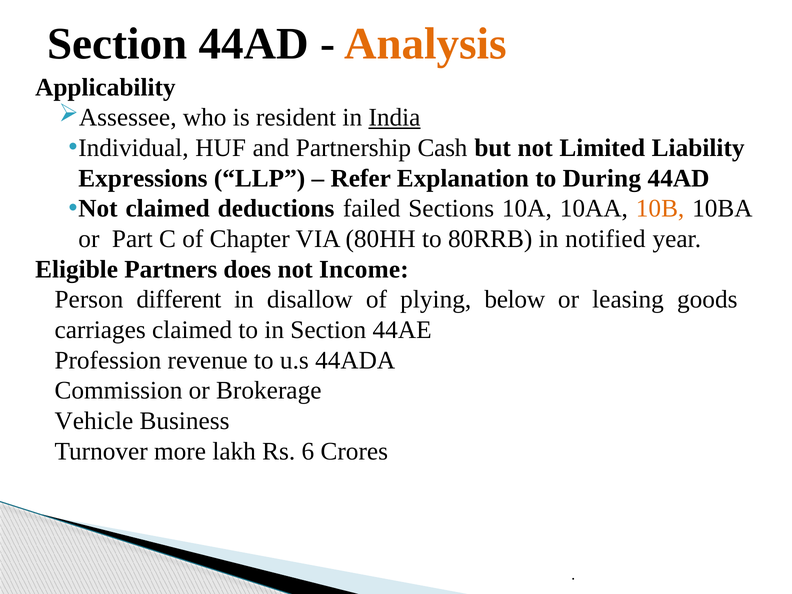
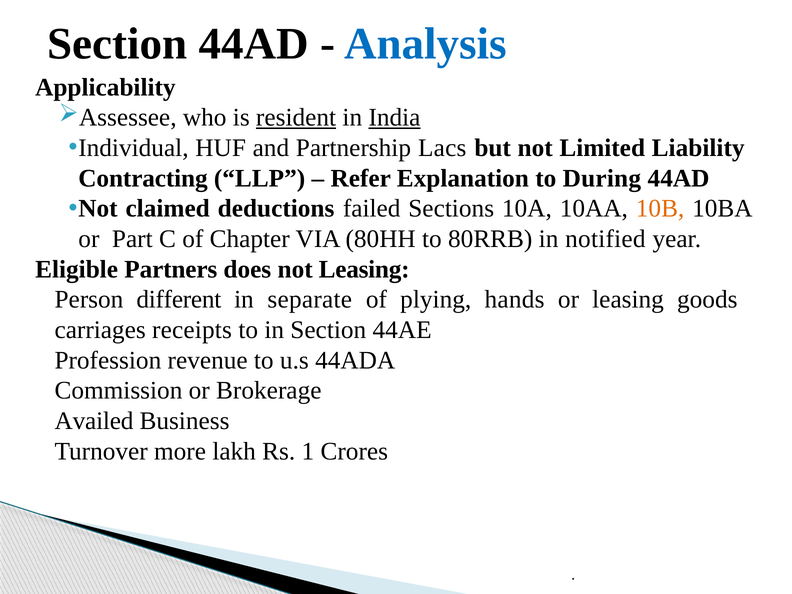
Analysis colour: orange -> blue (426, 44)
resident underline: none -> present (296, 118)
Cash: Cash -> Lacs (442, 148)
Expressions: Expressions -> Contracting (143, 178)
not Income: Income -> Leasing (364, 269)
disallow: disallow -> separate (310, 300)
below: below -> hands (515, 300)
carriages claimed: claimed -> receipts (192, 330)
Vehicle: Vehicle -> Availed (94, 421)
6: 6 -> 1 (308, 451)
